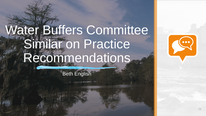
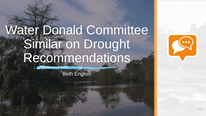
Buffers: Buffers -> Donald (63, 30)
Practice: Practice -> Drought (107, 44)
